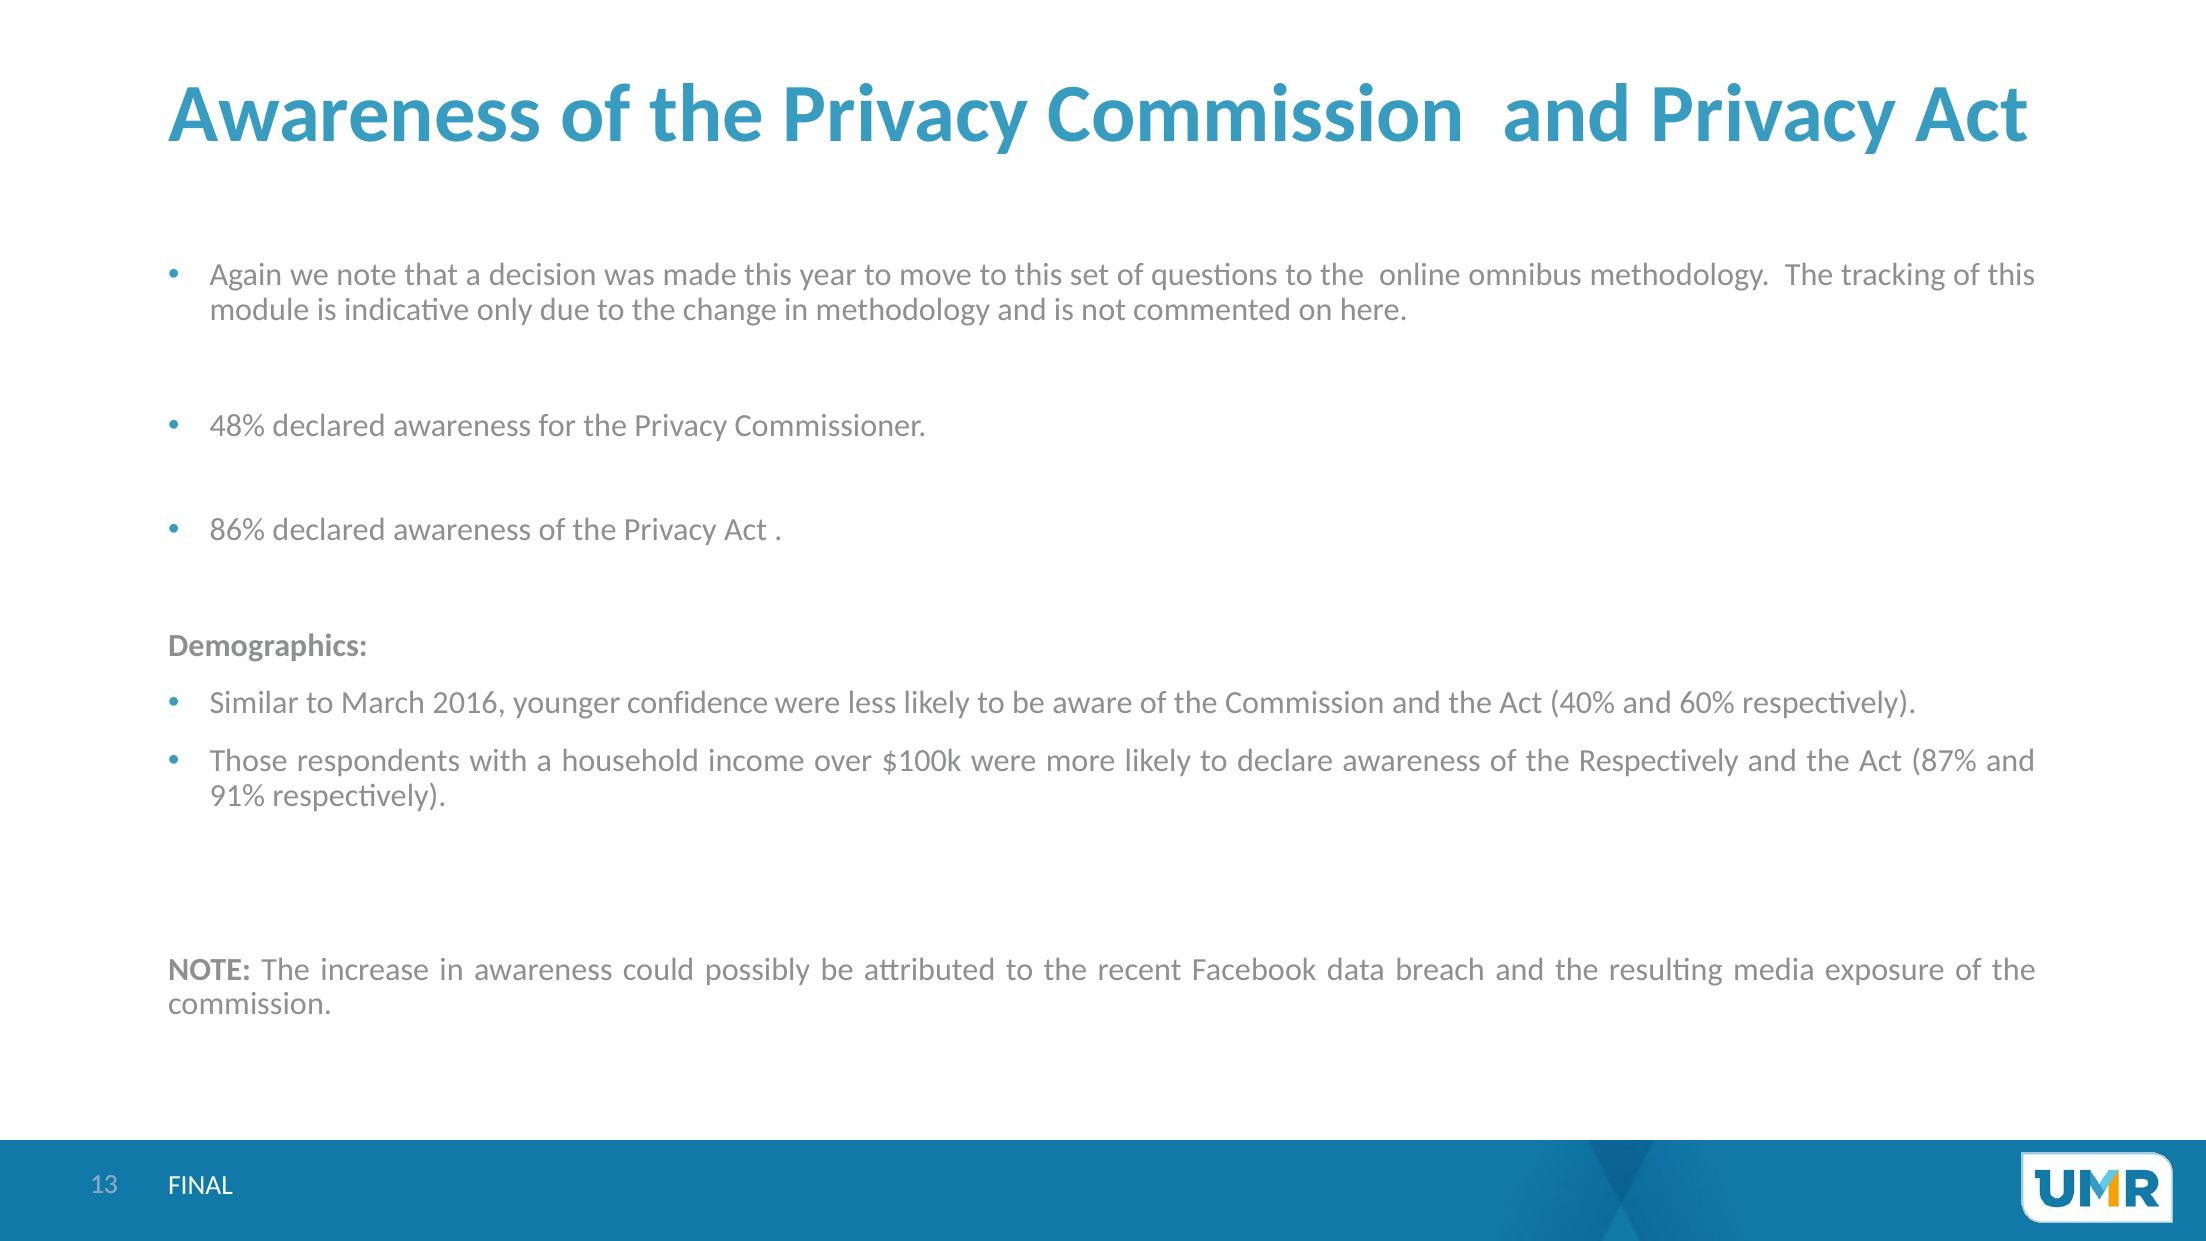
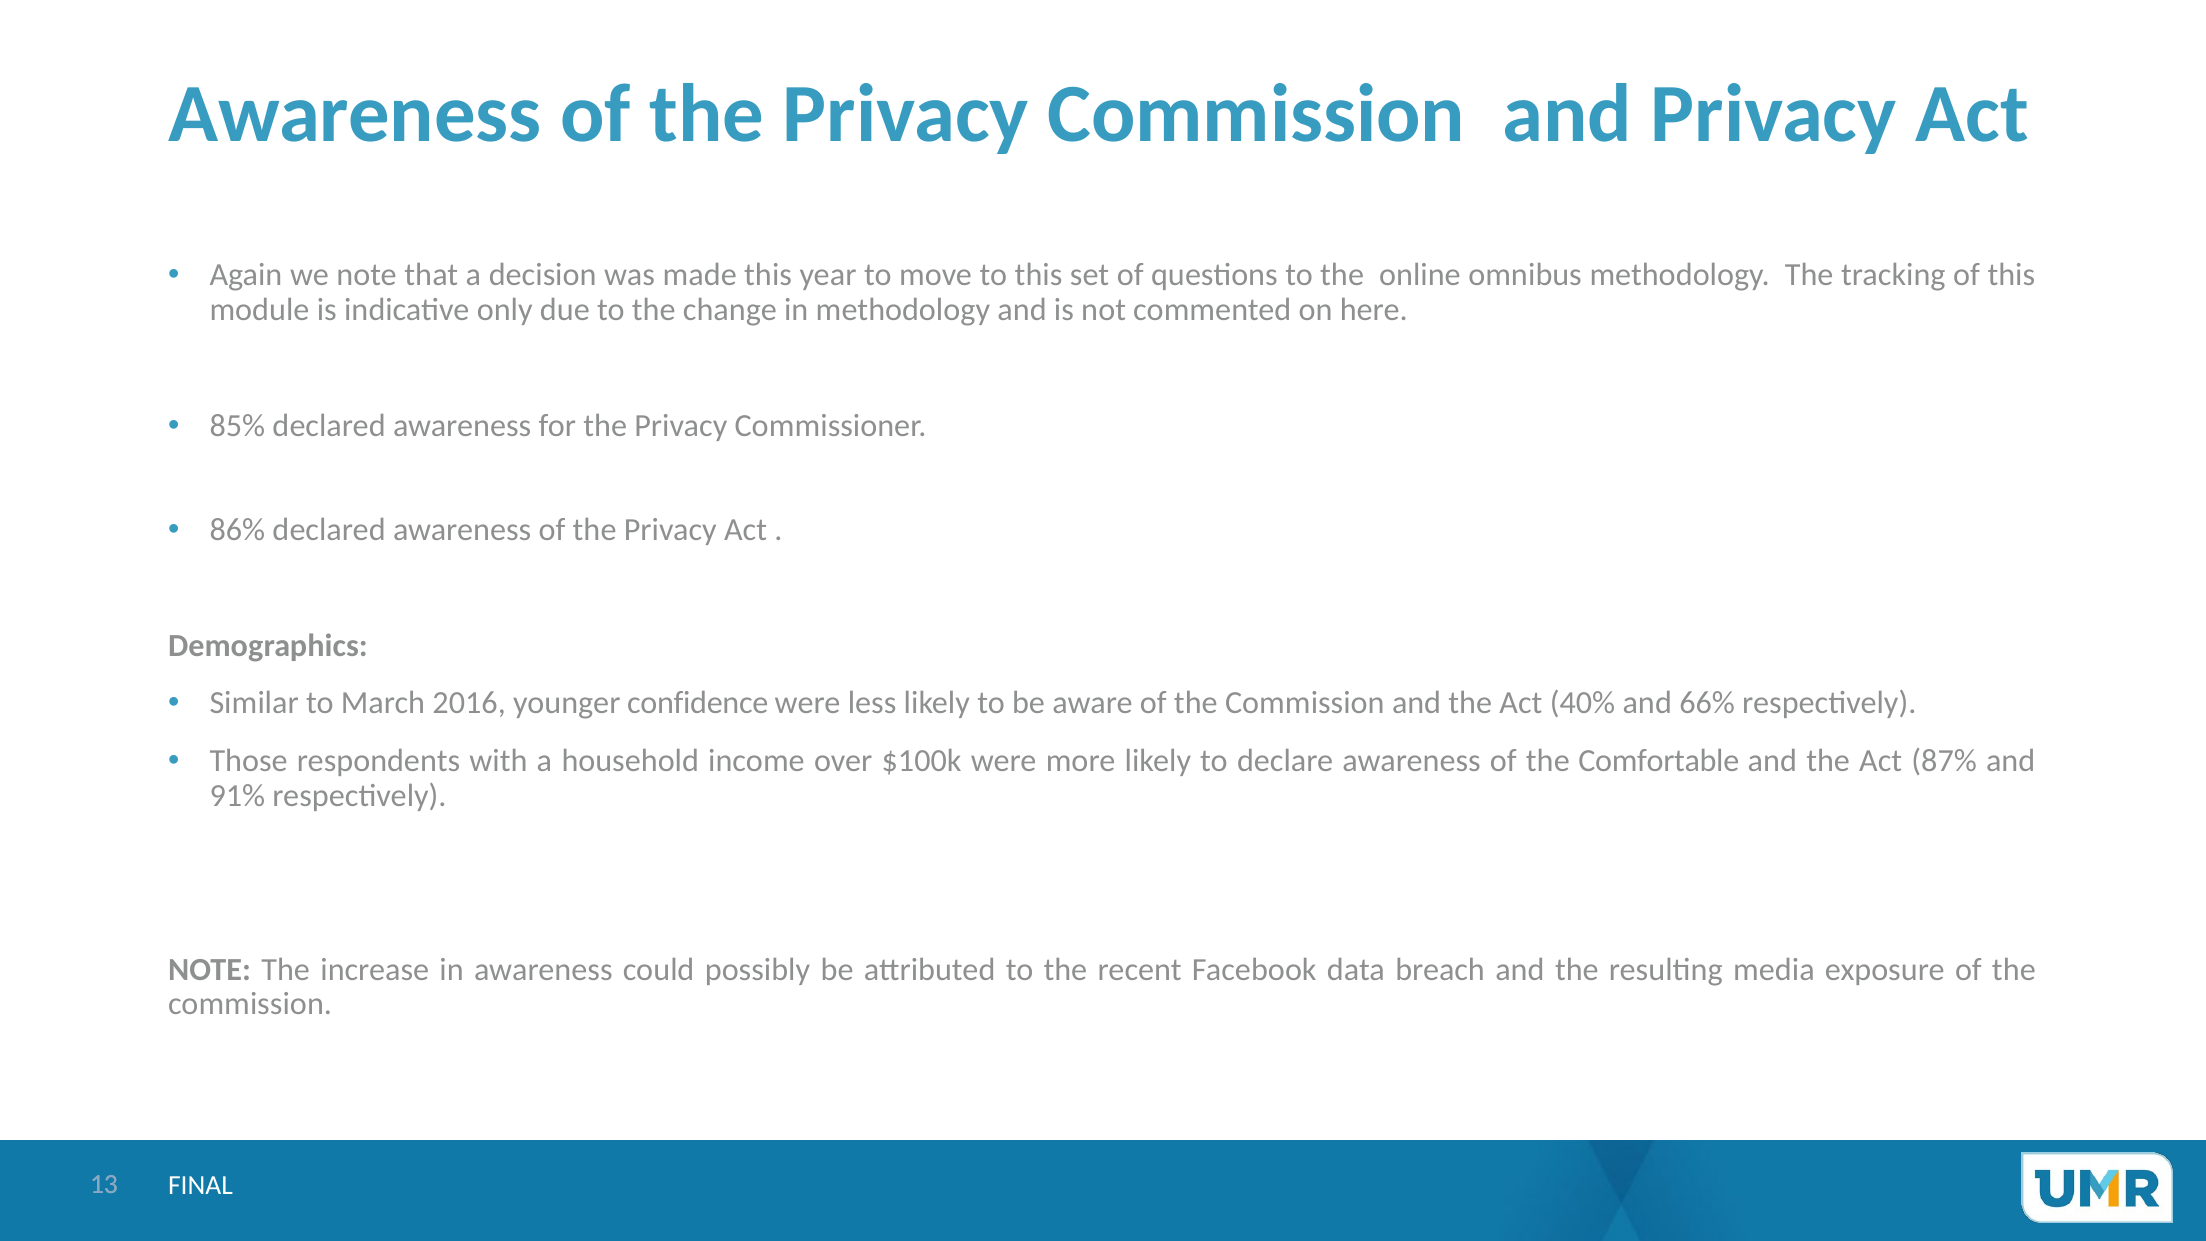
48%: 48% -> 85% (237, 426)
60%: 60% -> 66% (1707, 703)
the Respectively: Respectively -> Comfortable (1659, 761)
